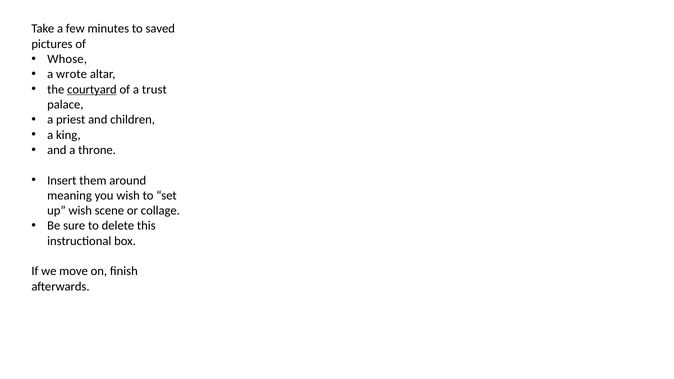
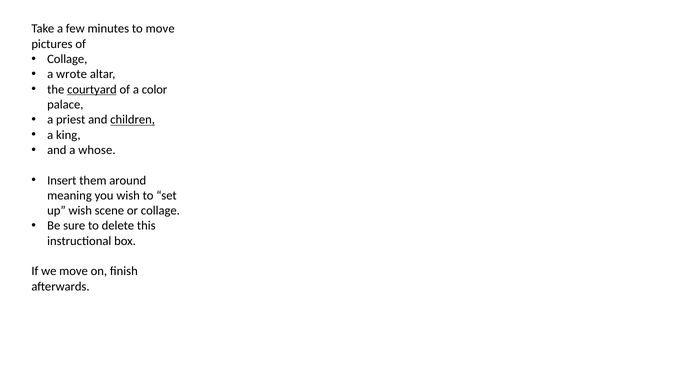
to saved: saved -> move (160, 29)
Whose: Whose -> Collage (67, 59)
trust: trust -> color (155, 89)
children underline: none -> present (133, 120)
throne: throne -> whose (97, 150)
